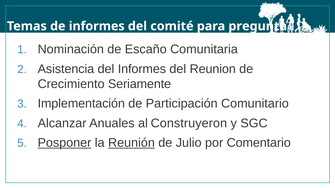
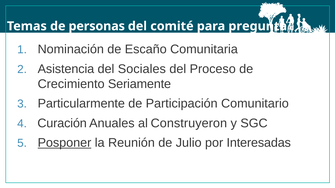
de informes: informes -> personas (97, 26)
del Informes: Informes -> Sociales (142, 69)
Reunion: Reunion -> Proceso (213, 69)
Implementación: Implementación -> Particularmente (81, 104)
Alcanzar: Alcanzar -> Curación (62, 123)
Reunión underline: present -> none (131, 143)
Comentario: Comentario -> Interesadas (259, 143)
